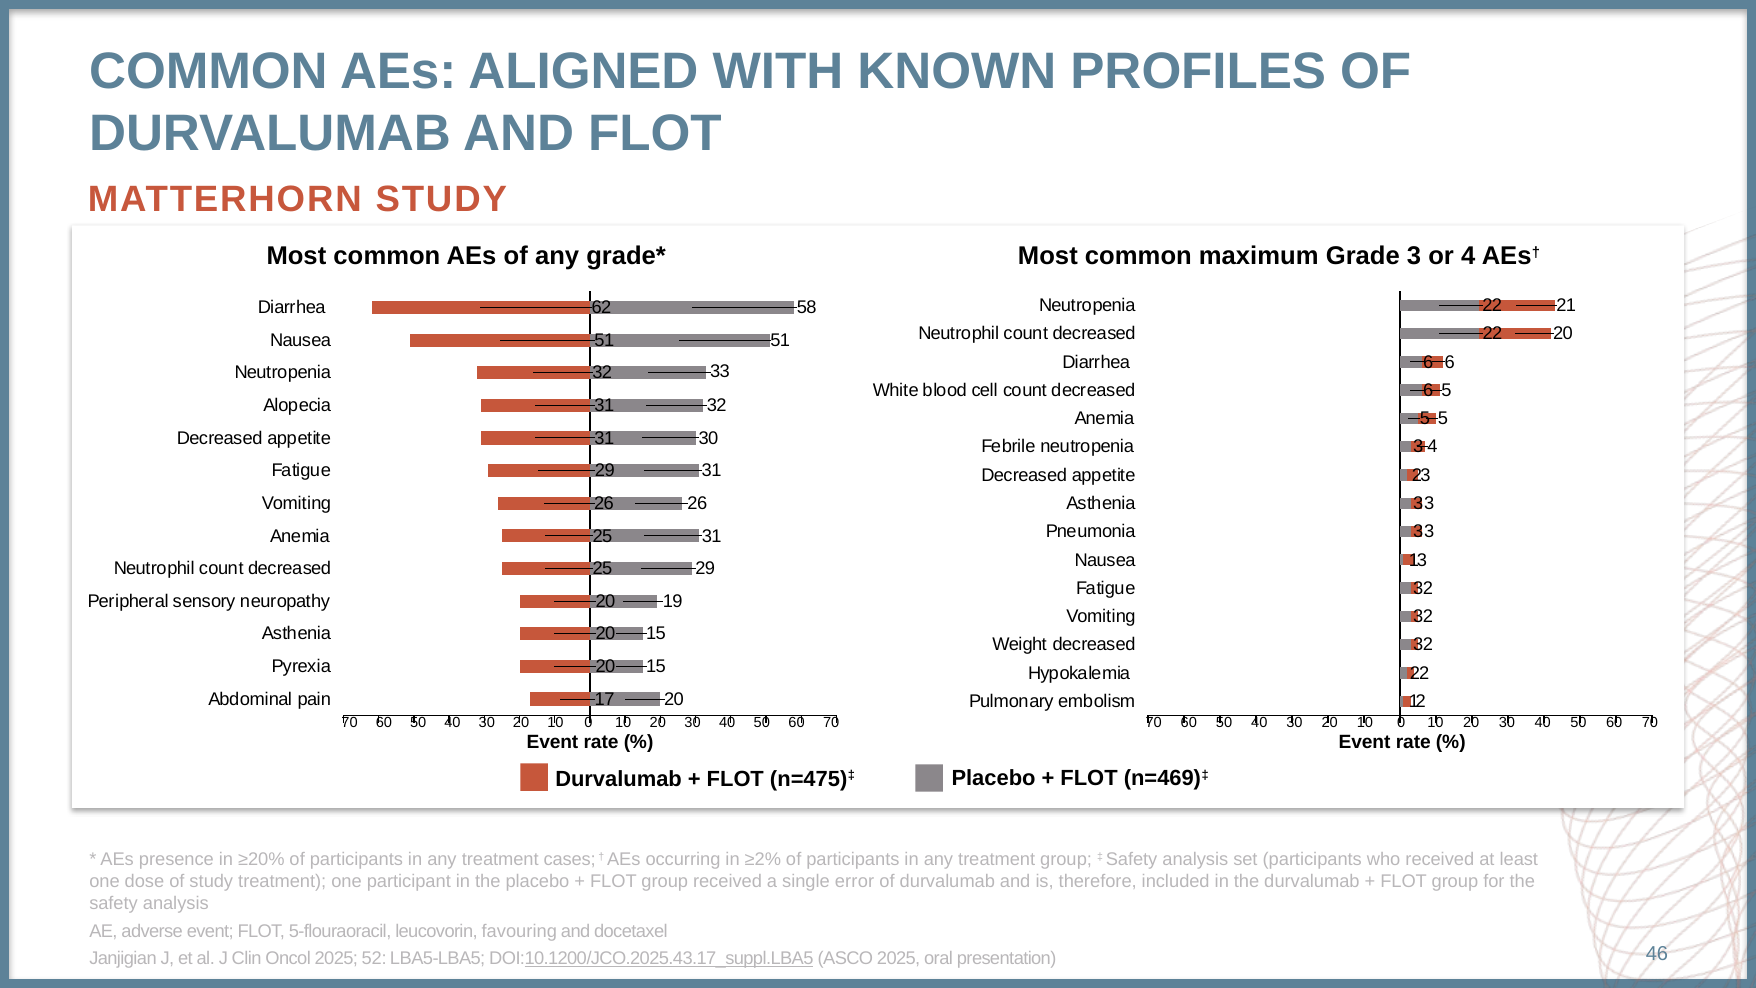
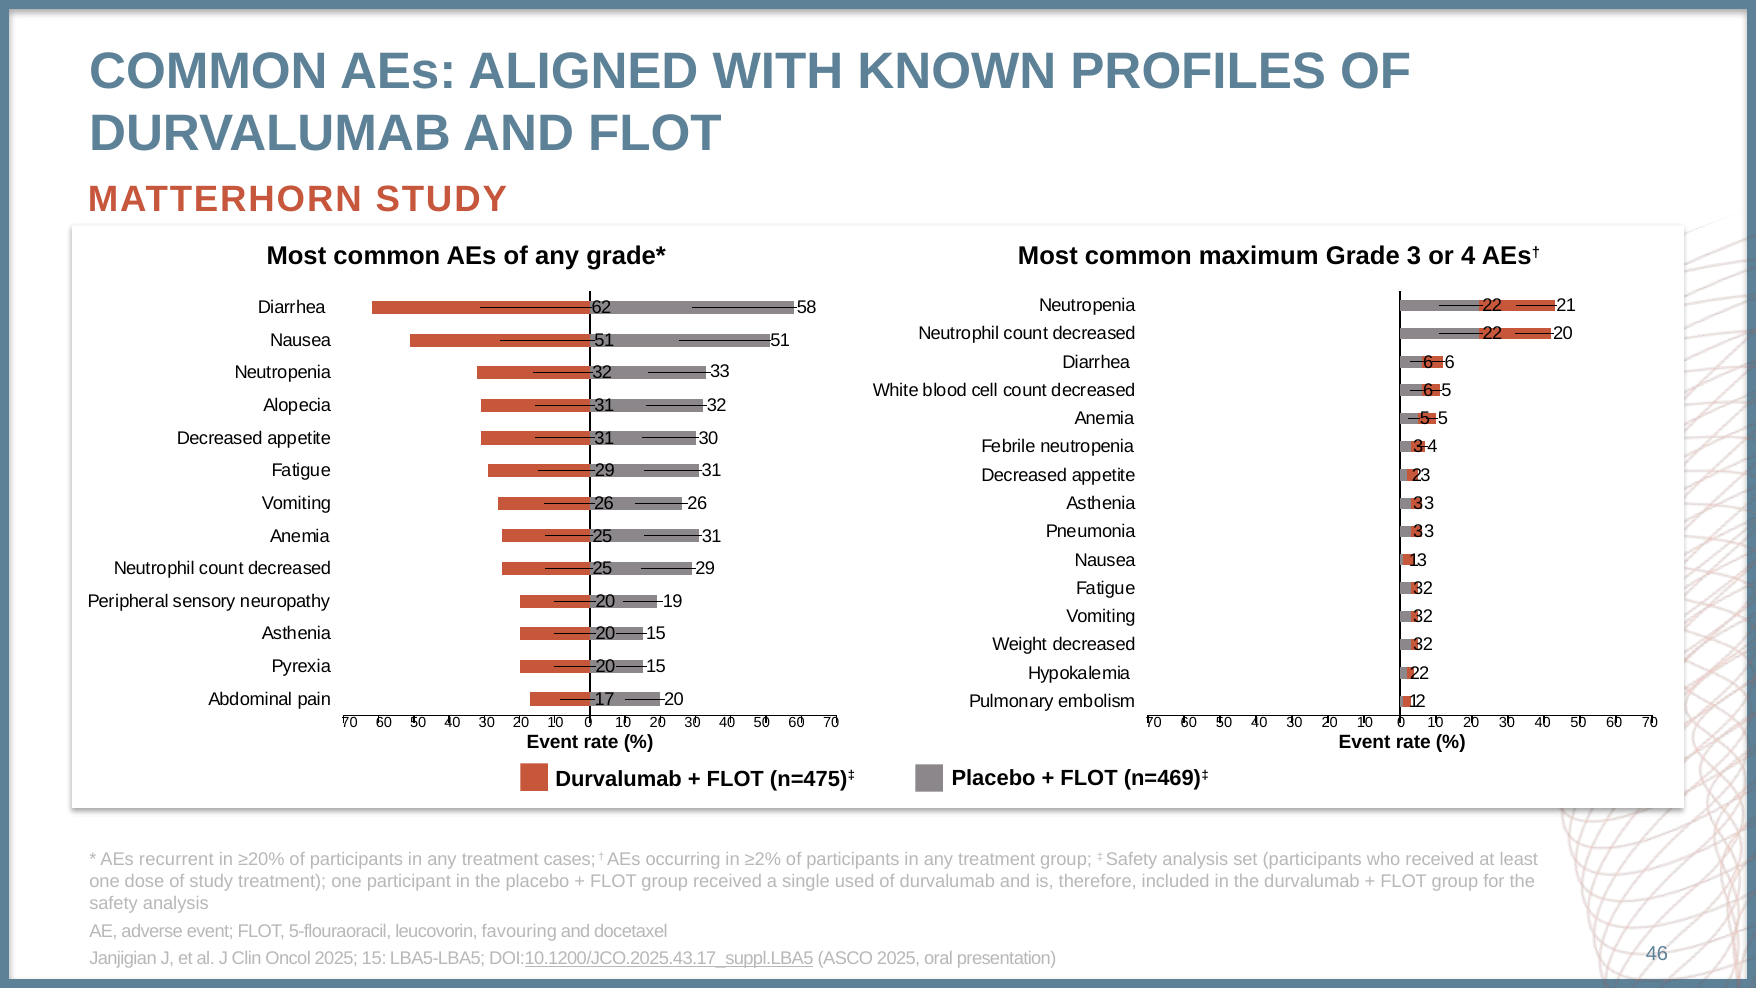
presence: presence -> recurrent (176, 859)
error: error -> used (855, 881)
2025 52: 52 -> 15 (374, 958)
